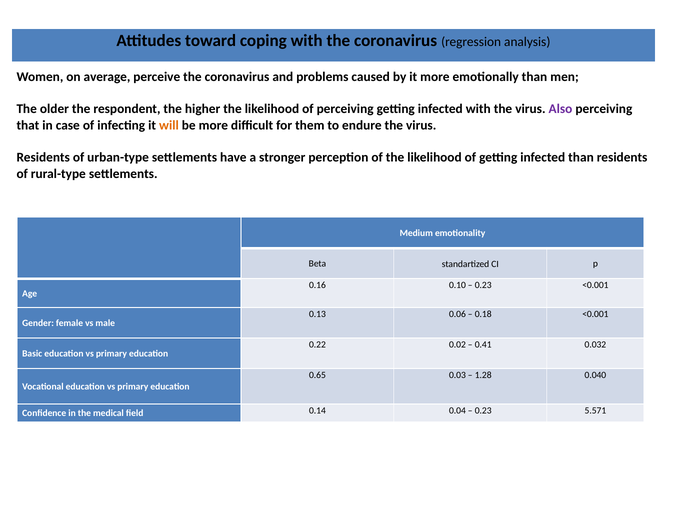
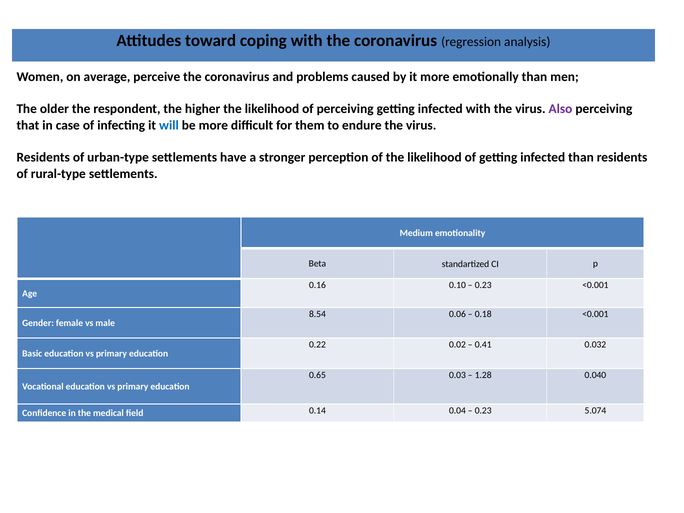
will colour: orange -> blue (169, 125)
0.13: 0.13 -> 8.54 (317, 314)
5.571: 5.571 -> 5.074 (595, 411)
